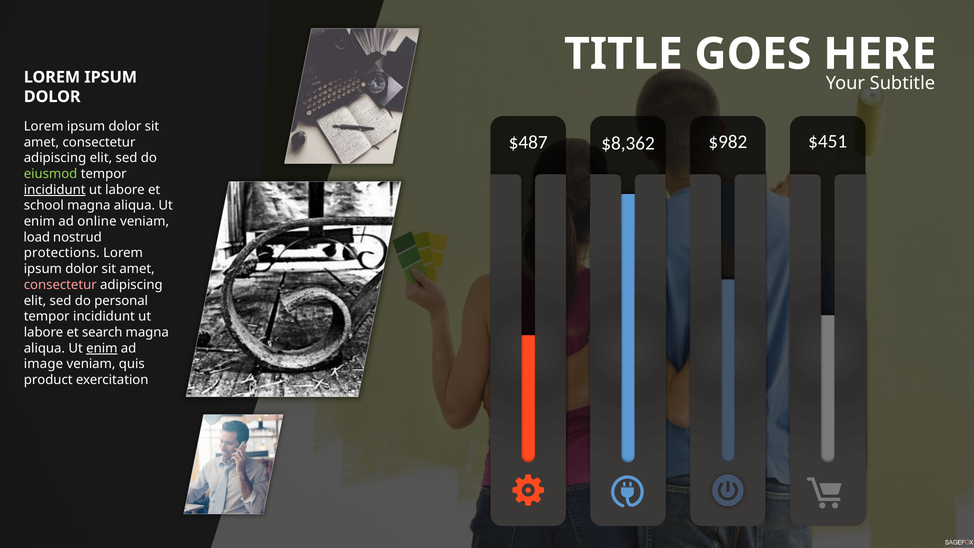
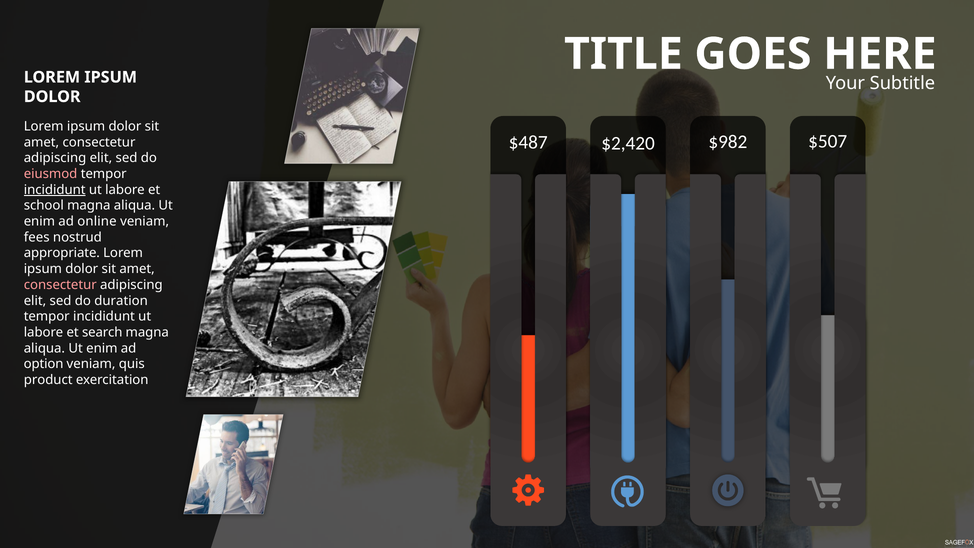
$8,362: $8,362 -> $2,420 (628, 143)
$451: $451 -> $507 (828, 142)
eiusmod colour: light green -> pink (51, 174)
load: load -> fees (37, 237)
protections: protections -> appropriate (62, 253)
personal: personal -> duration (121, 301)
enim underline: present -> none (102, 348)
image: image -> option (44, 364)
